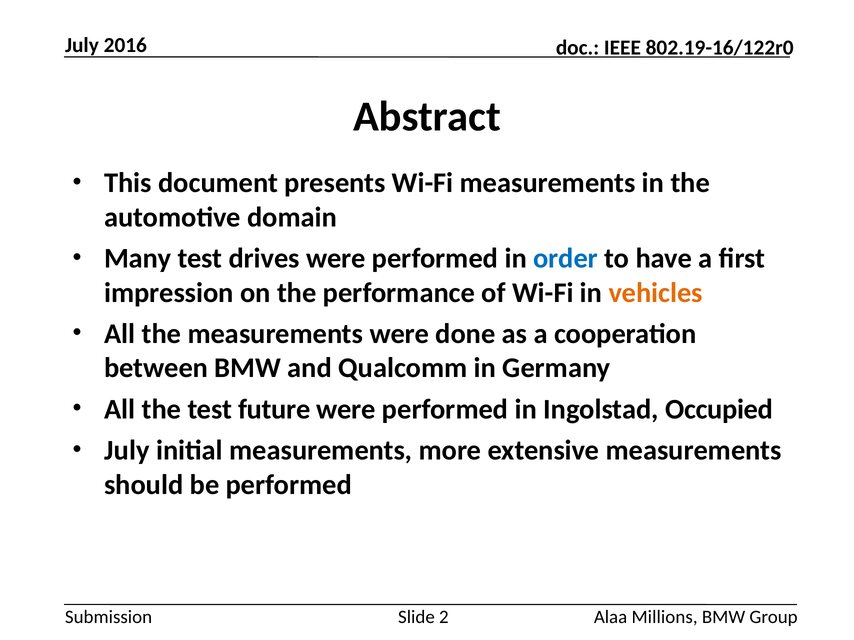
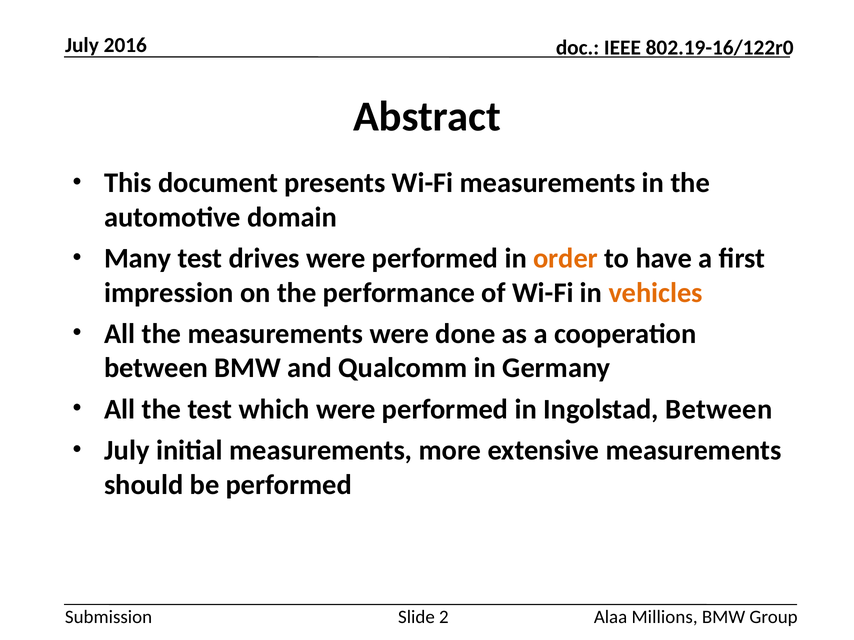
order colour: blue -> orange (566, 259)
future: future -> which (274, 410)
Ingolstad Occupied: Occupied -> Between (719, 410)
